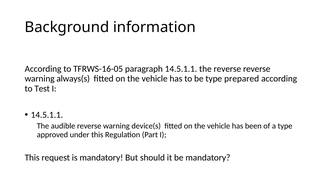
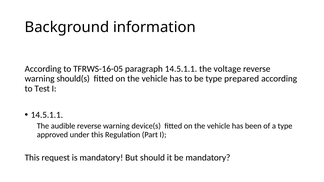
the reverse: reverse -> voltage (227, 69)
always(s: always(s -> should(s (73, 79)
